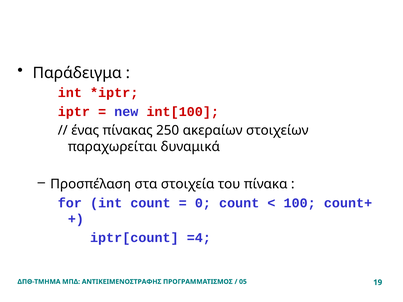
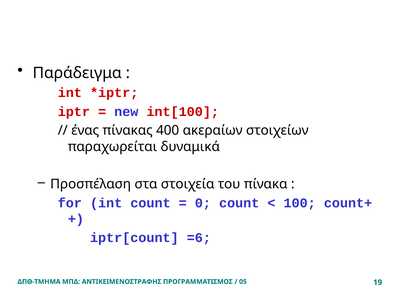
250: 250 -> 400 (168, 131)
=4: =4 -> =6 (199, 238)
